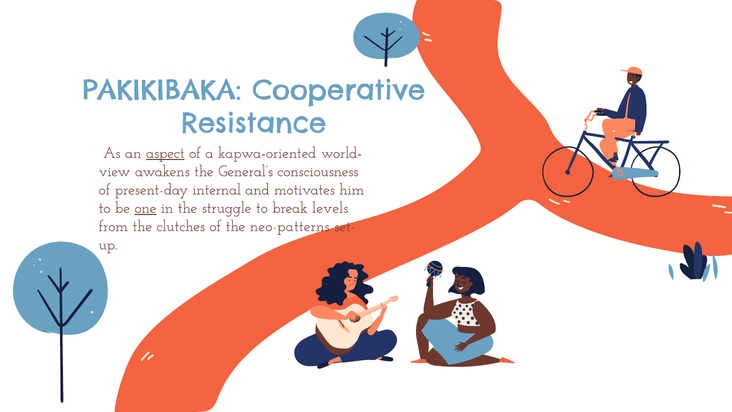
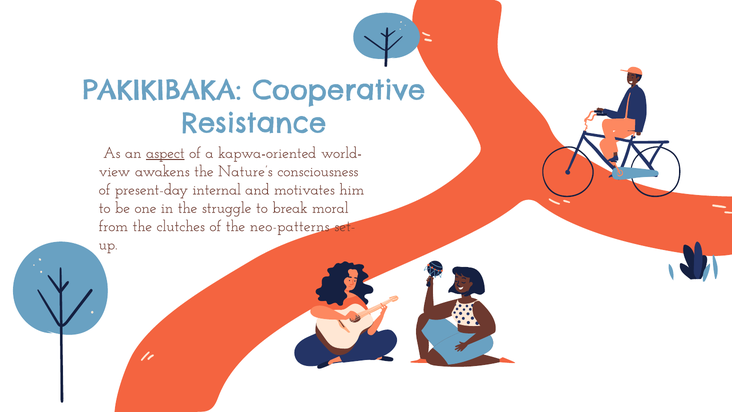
General’s: General’s -> Nature’s (245, 171)
one underline: present -> none (145, 208)
levels: levels -> moral (330, 208)
